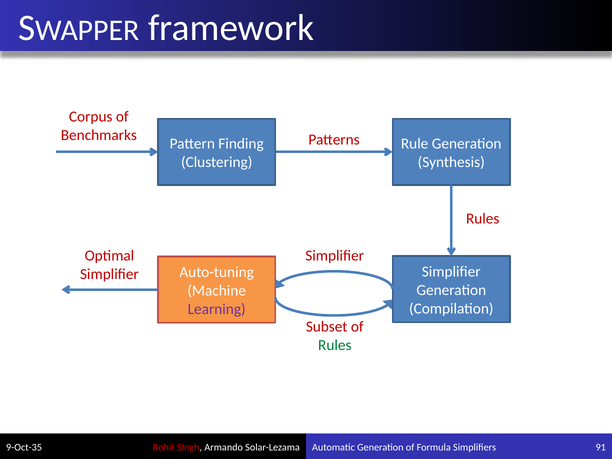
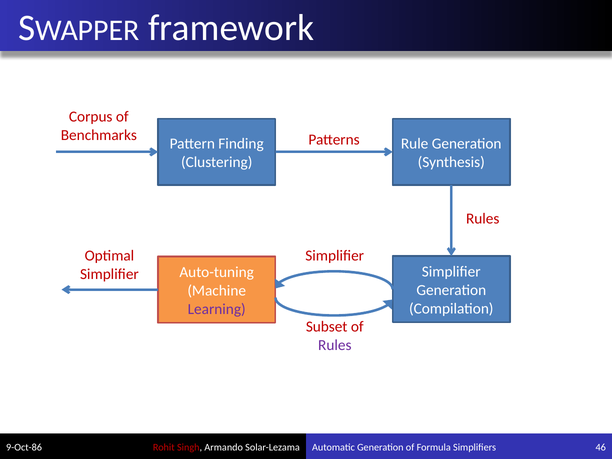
Rules colour: green -> purple (335, 345)
91: 91 -> 46 (601, 447)
9-Oct-35: 9-Oct-35 -> 9-Oct-86 (24, 447)
